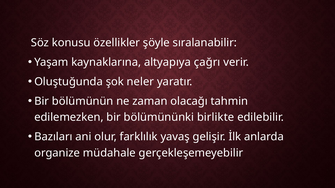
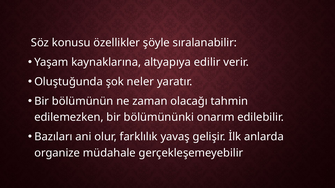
çağrı: çağrı -> edilir (207, 62)
birlikte: birlikte -> onarım (216, 118)
